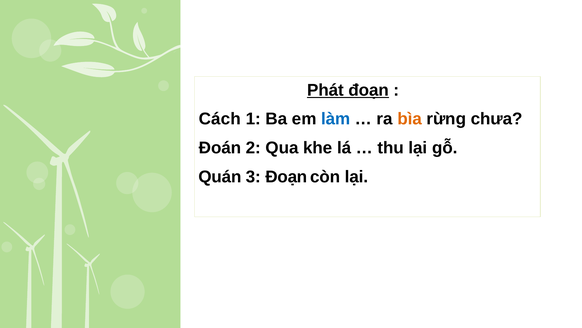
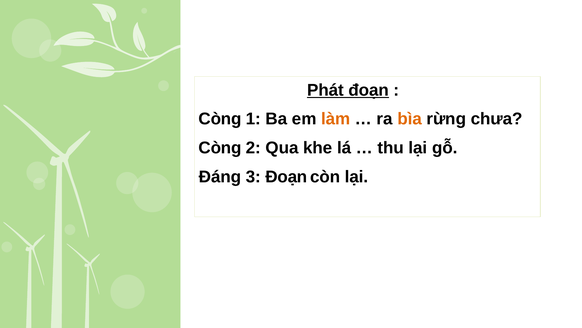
Cách: Cách -> Còng (220, 119)
làm colour: blue -> orange (336, 119)
Đoán: Đoán -> Còng (220, 148)
Quán: Quán -> Đáng (220, 177)
